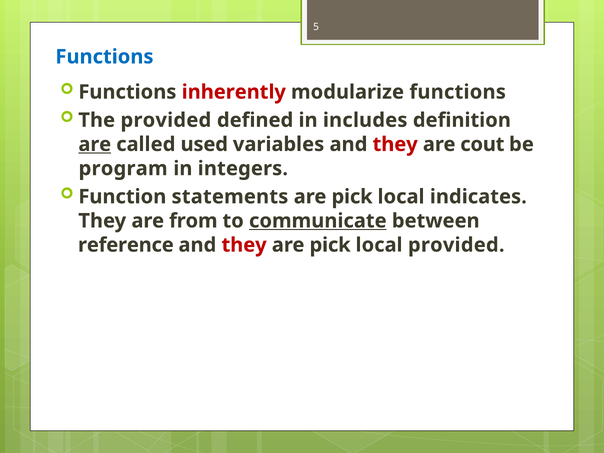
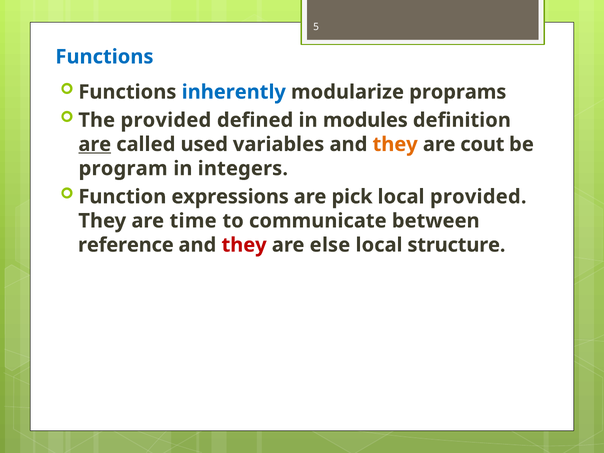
inherently colour: red -> blue (234, 92)
modularize functions: functions -> proprams (458, 92)
includes: includes -> modules (365, 120)
they colour: red -> orange (395, 144)
statements: statements -> expressions (230, 197)
local indicates: indicates -> provided (478, 197)
from: from -> time (193, 221)
communicate underline: present -> none (318, 221)
pick: pick -> else (330, 245)
local provided: provided -> structure (456, 245)
